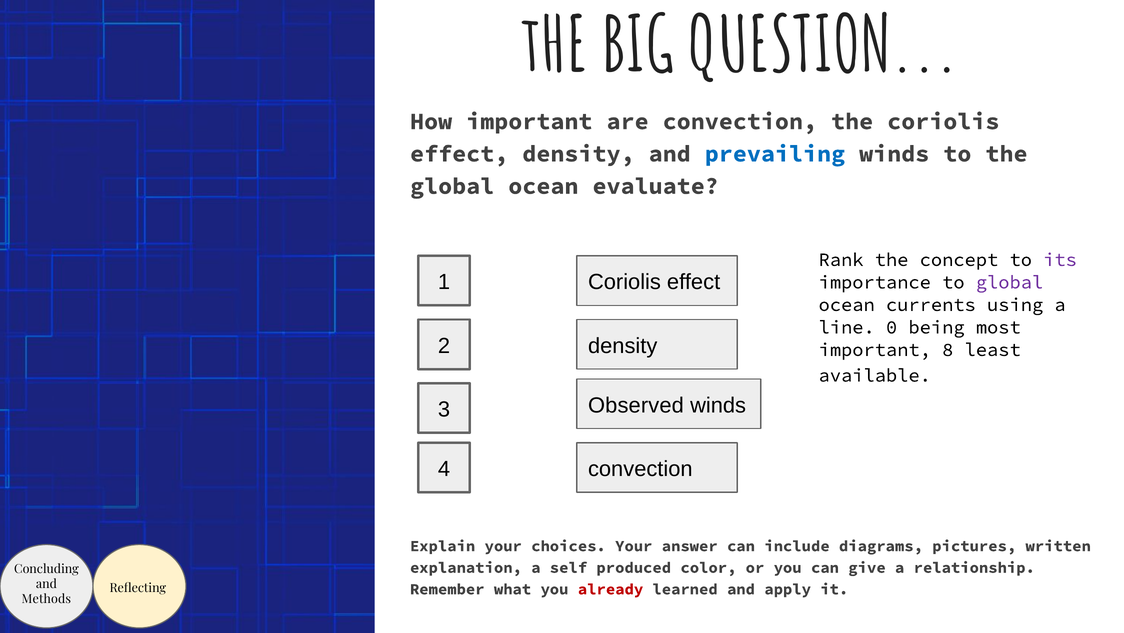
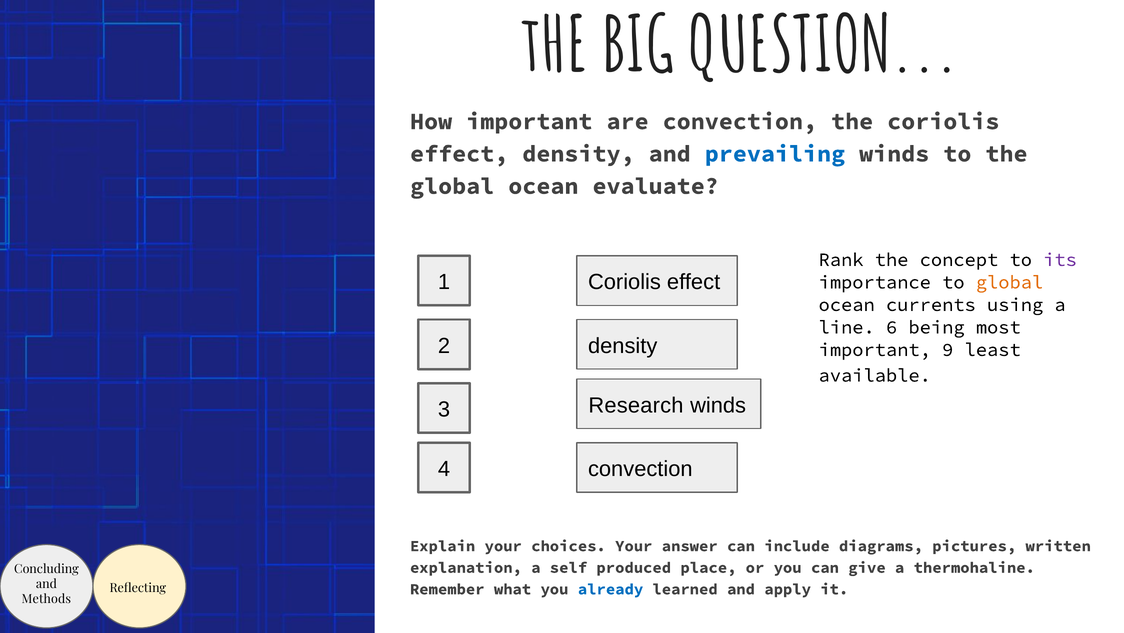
global colour: purple -> orange (1010, 282)
0: 0 -> 6 (892, 327)
8: 8 -> 9 (948, 349)
Observed: Observed -> Research (636, 405)
color: color -> place (708, 567)
relationship: relationship -> thermohaline (974, 567)
already colour: red -> blue (611, 589)
